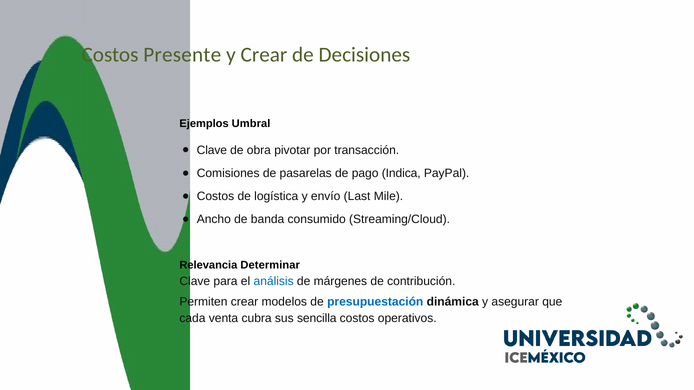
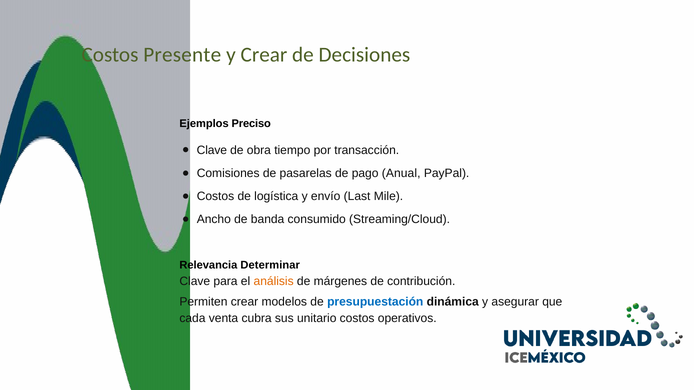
Umbral: Umbral -> Preciso (251, 124)
pivotar: pivotar -> tiempo (292, 150)
Indica: Indica -> Anual (401, 173)
análisis colour: blue -> orange (274, 281)
sencilla: sencilla -> unitario (317, 319)
